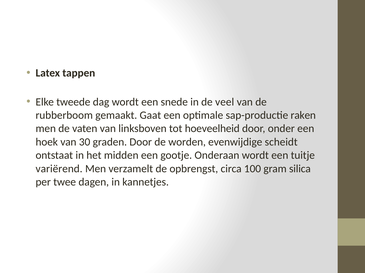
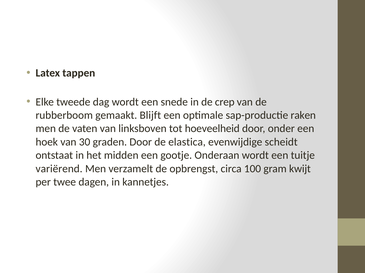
veel: veel -> crep (225, 102)
Gaat: Gaat -> Blijft (150, 116)
worden: worden -> elastica (187, 142)
silica: silica -> kwijt (300, 169)
